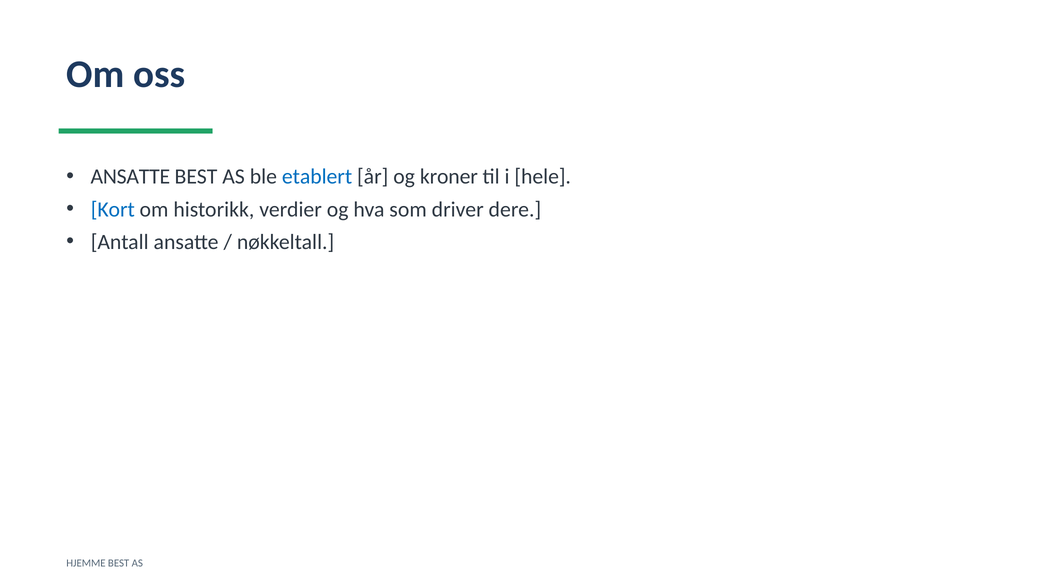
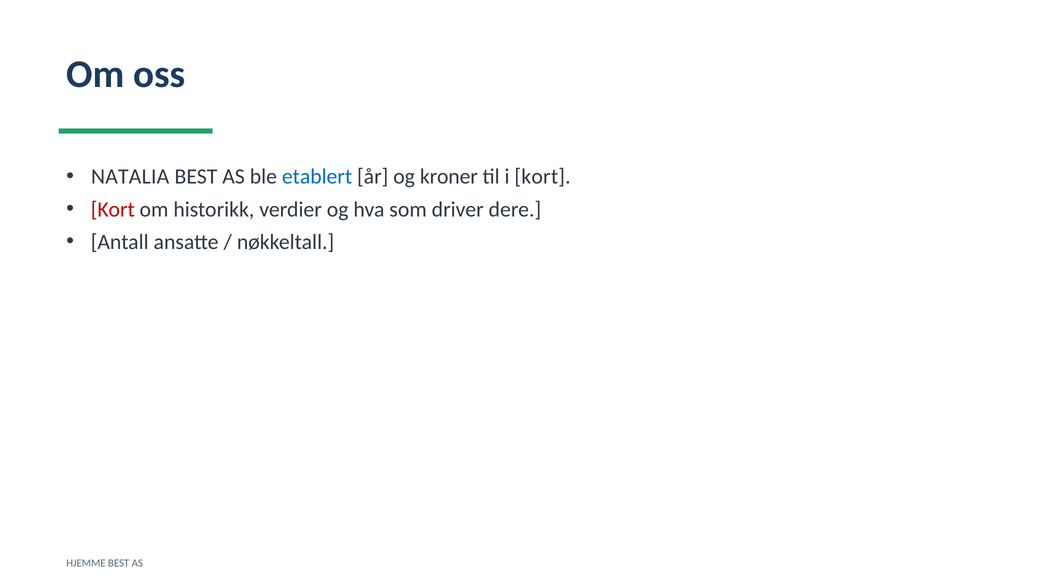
ANSATTE: ANSATTE -> NATALIA (130, 177)
i hele: hele -> kort (543, 177)
Kort colour: blue -> red (113, 209)
